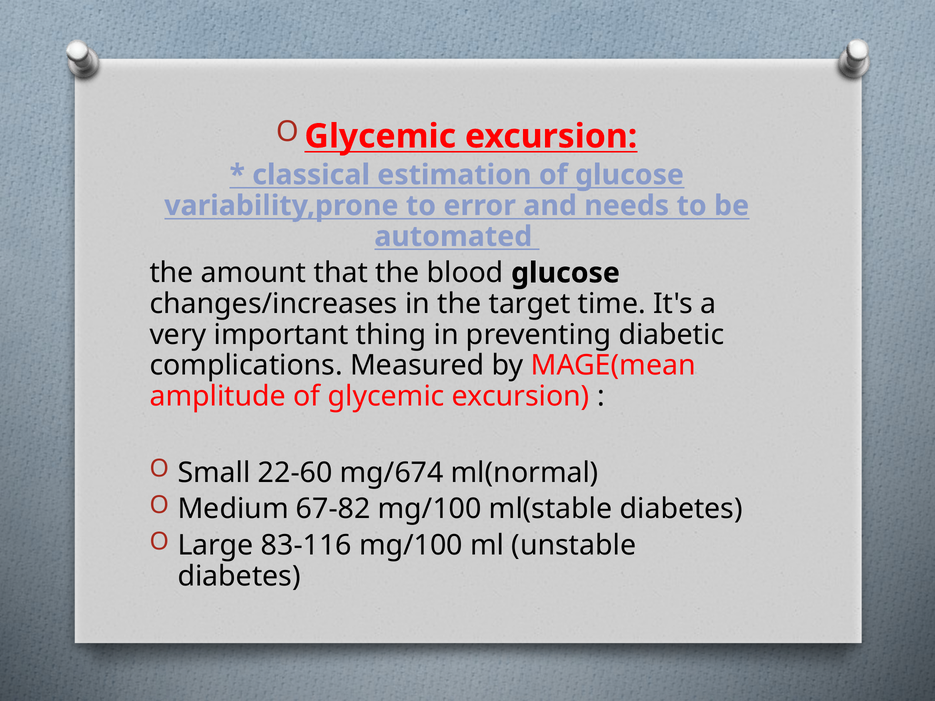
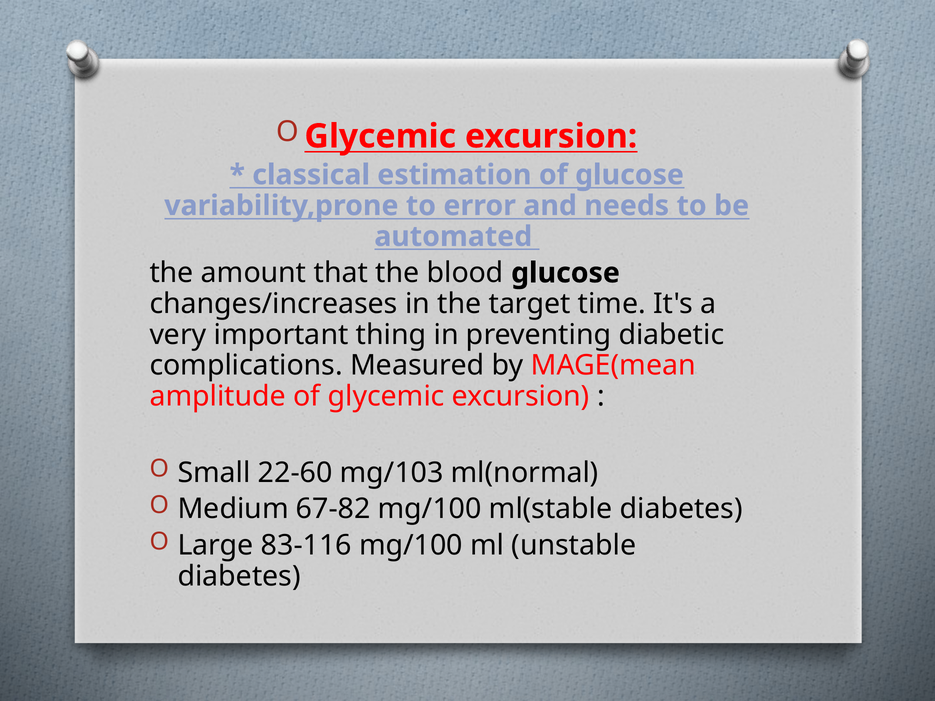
mg/674: mg/674 -> mg/103 (392, 473)
